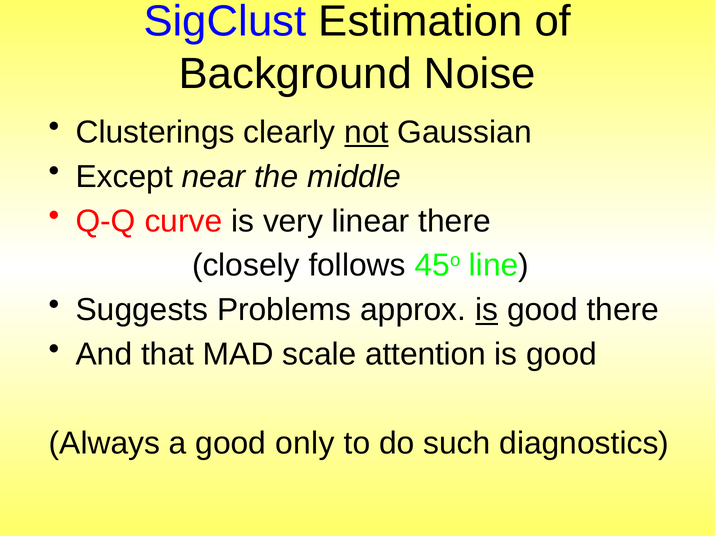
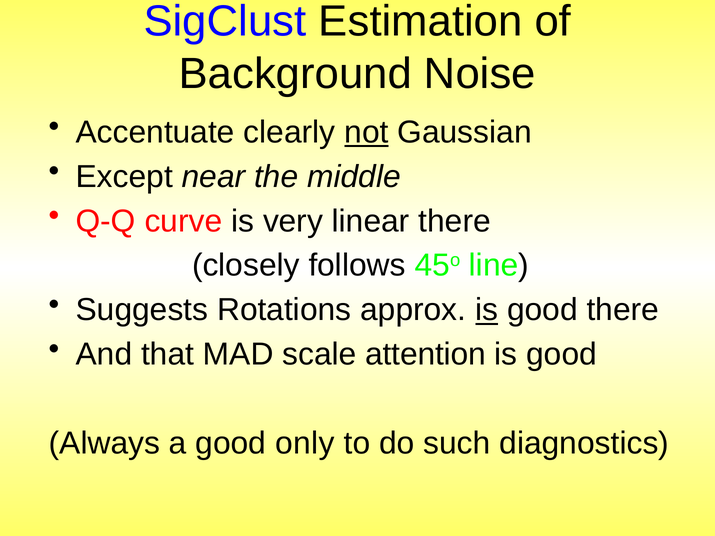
Clusterings: Clusterings -> Accentuate (155, 132)
Problems: Problems -> Rotations (284, 310)
